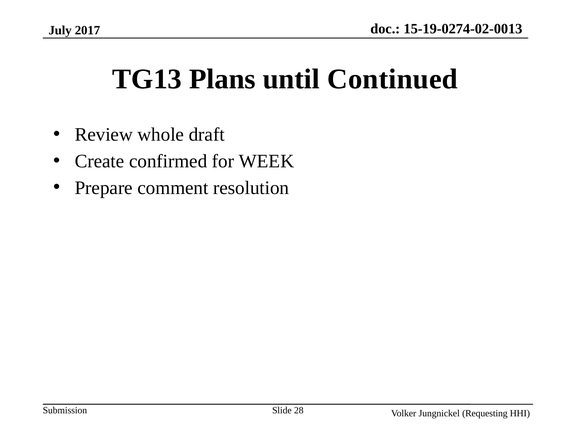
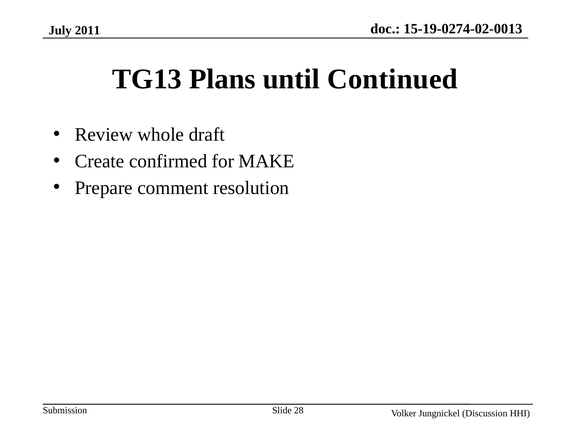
2017: 2017 -> 2011 (87, 30)
WEEK: WEEK -> MAKE (267, 161)
Requesting: Requesting -> Discussion (485, 414)
